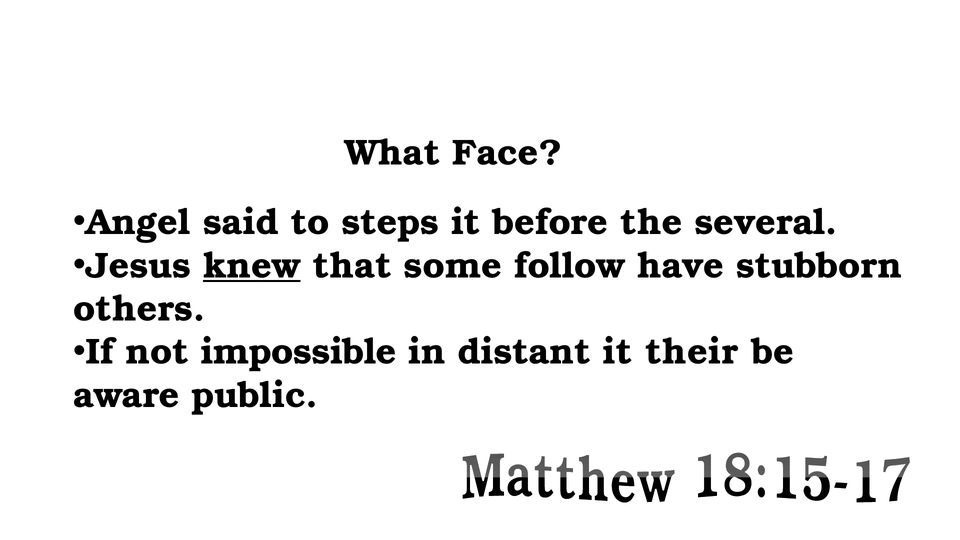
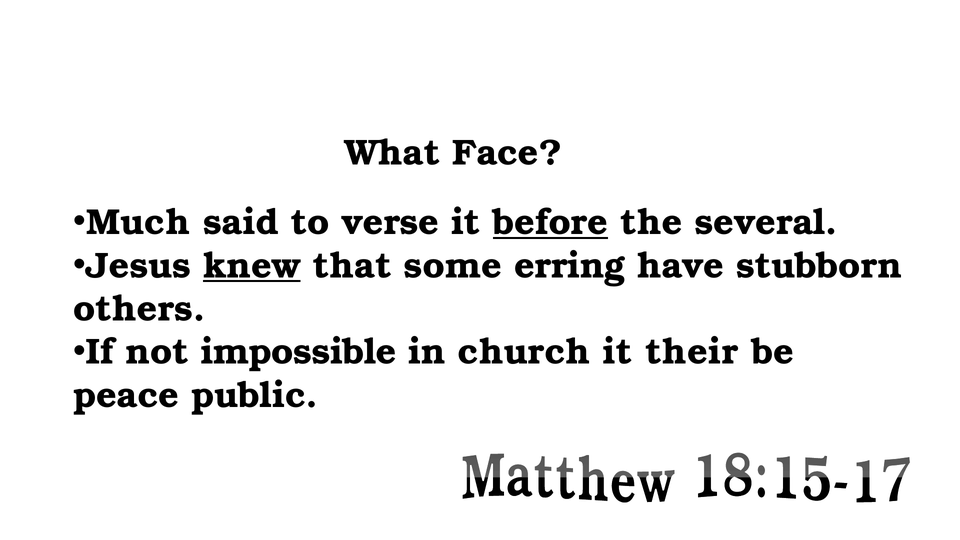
Angel: Angel -> Much (138, 222)
steps: steps -> verse (390, 222)
before underline: none -> present (551, 222)
follow: follow -> erring (570, 266)
distant: distant -> church (524, 352)
aware: aware -> peace (126, 395)
